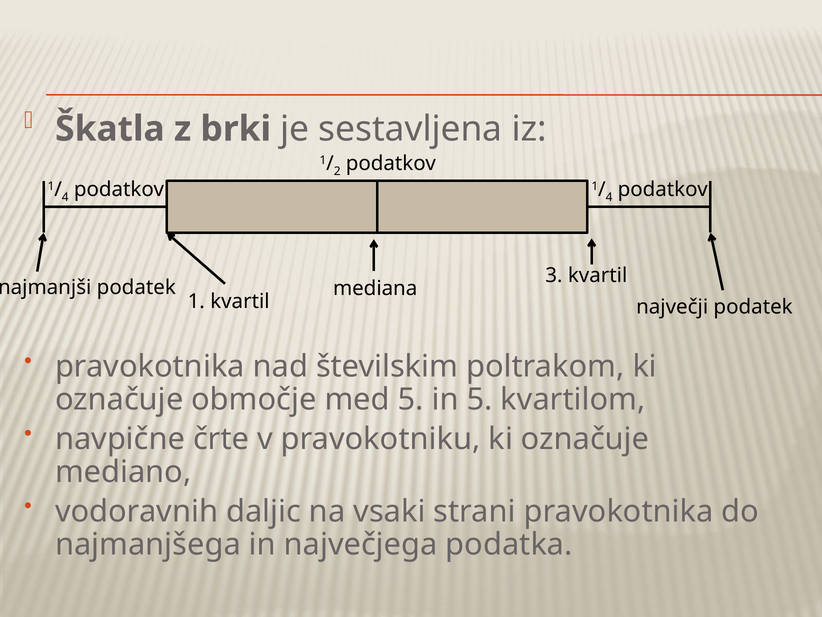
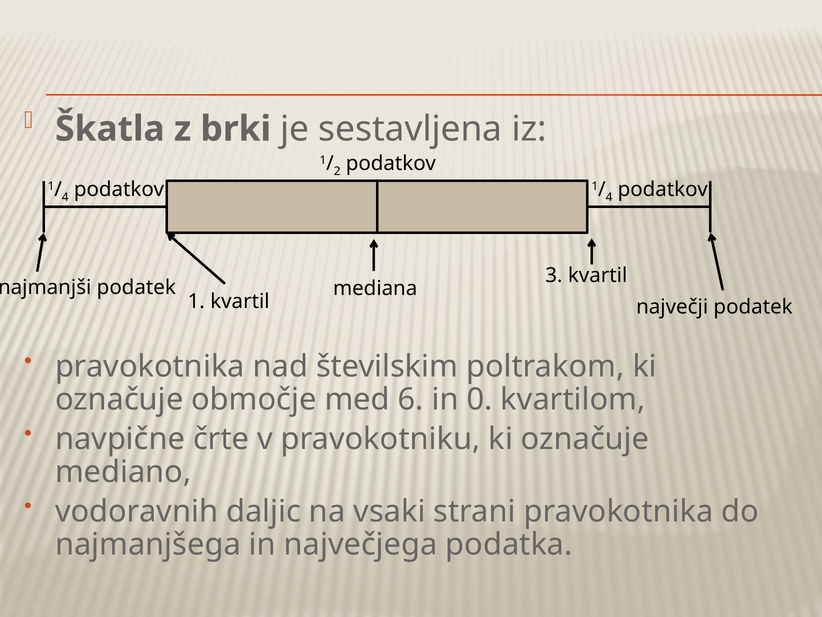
med 5: 5 -> 6 (411, 399)
in 5: 5 -> 0 (480, 399)
